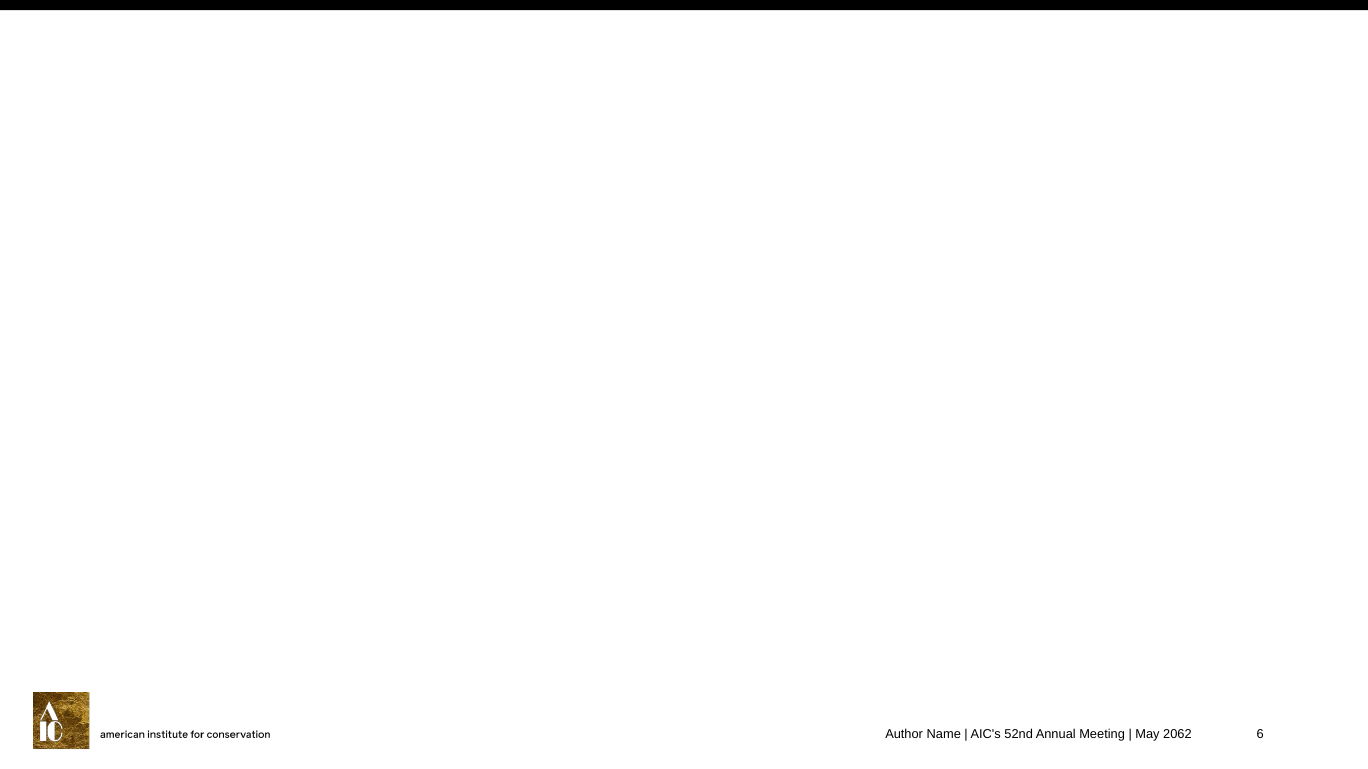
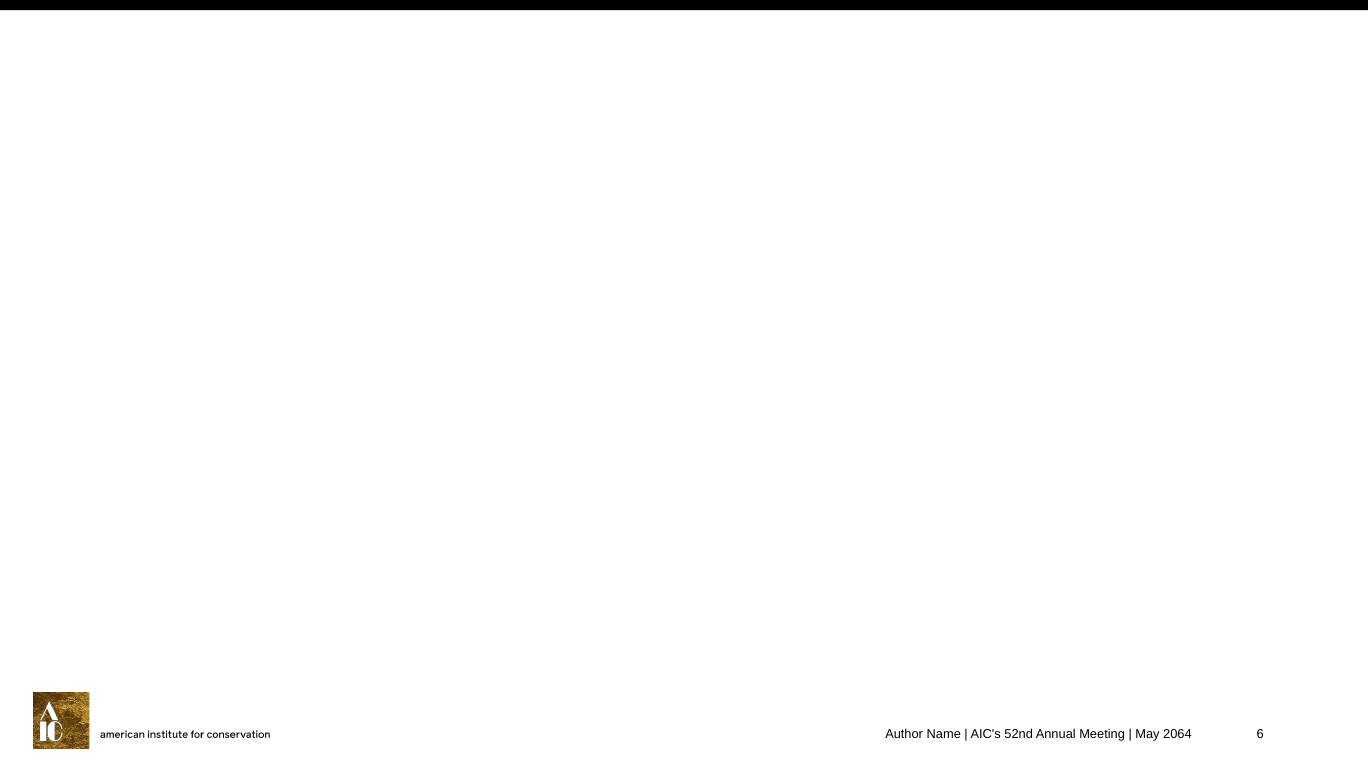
2062: 2062 -> 2064 (1177, 735)
